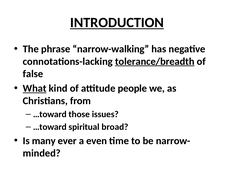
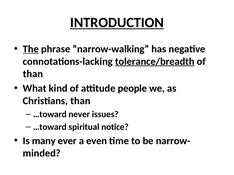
The underline: none -> present (31, 49)
false: false -> than (33, 74)
What underline: present -> none (35, 89)
Christians from: from -> than (80, 101)
those: those -> never (79, 115)
broad: broad -> notice (115, 127)
